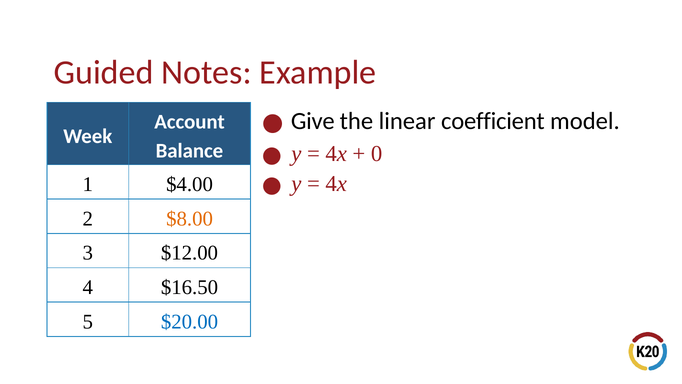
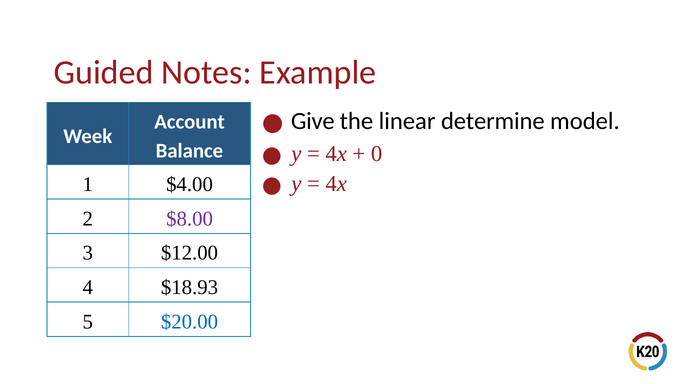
coefficient: coefficient -> determine (493, 121)
$8.00 colour: orange -> purple (190, 219)
$16.50: $16.50 -> $18.93 (190, 287)
